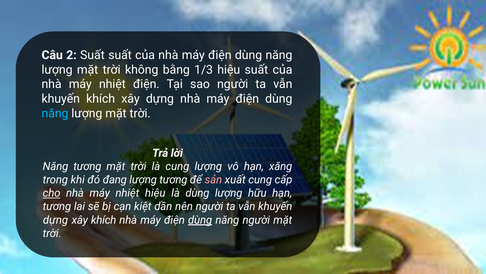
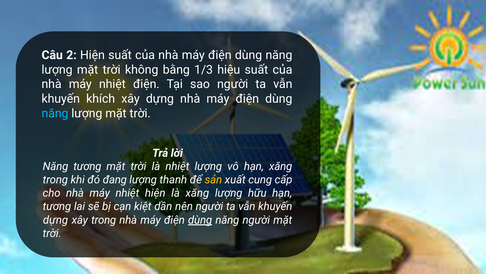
2 Suất: Suất -> Hiện (92, 55)
là cung: cung -> nhiệt (177, 166)
lượng tương: tương -> thanh (173, 179)
sản colour: pink -> yellow (213, 179)
cho underline: present -> none (52, 193)
nhiệt hiệu: hiệu -> hiện (155, 193)
là dùng: dùng -> xăng (197, 193)
xây khích: khích -> trong (104, 220)
